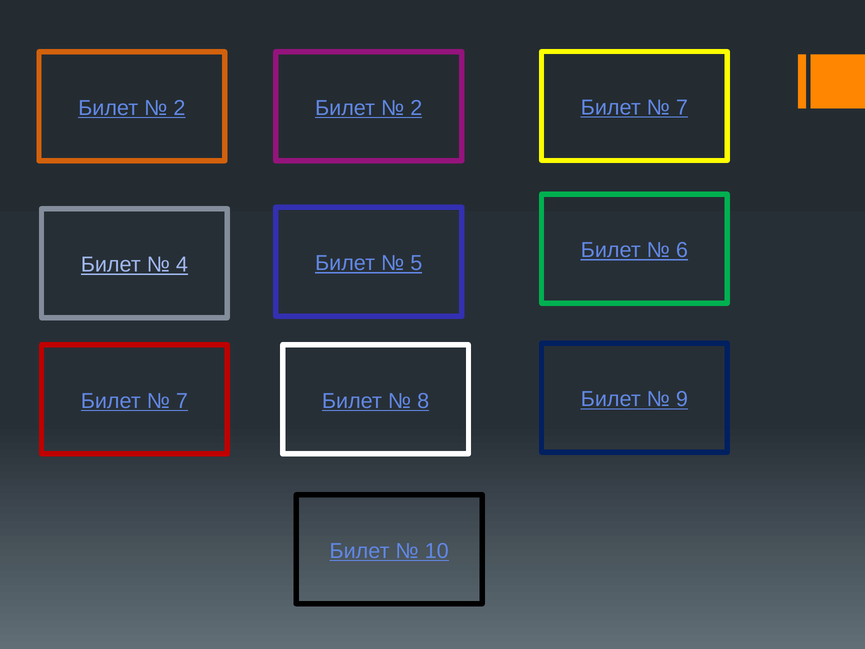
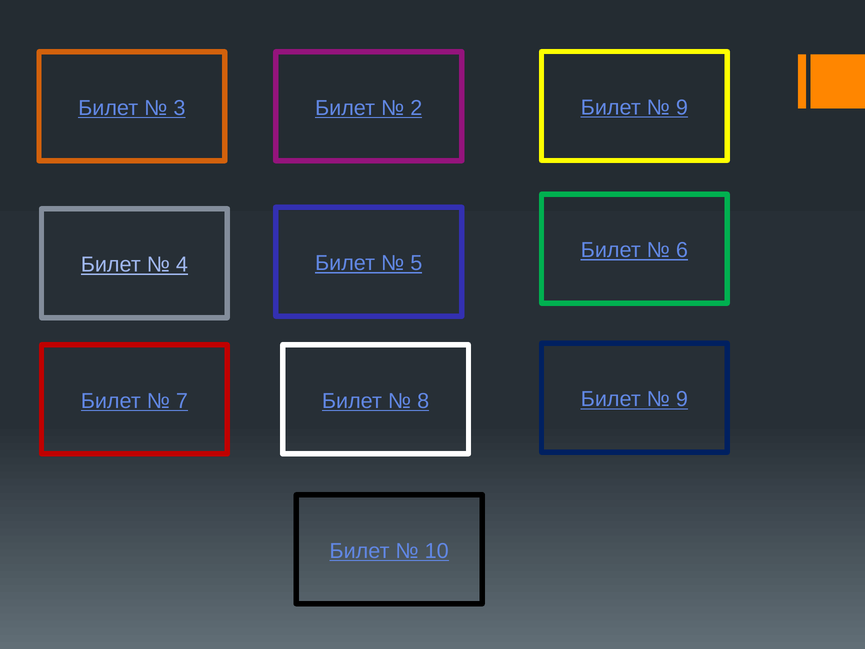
7: 7 -> 9 (682, 107)
2: 2 -> 3 (179, 108)
